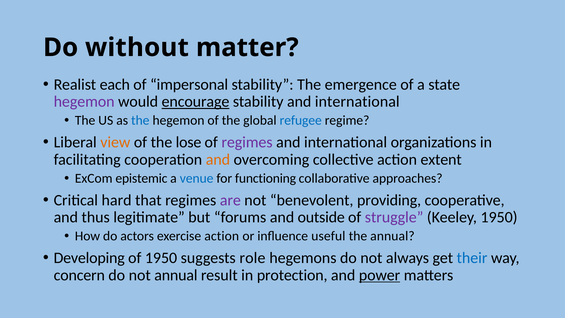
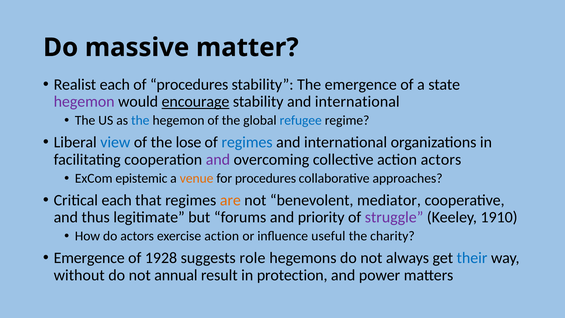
without: without -> massive (137, 47)
of impersonal: impersonal -> procedures (189, 84)
view colour: orange -> blue (115, 142)
regimes colour: purple -> blue (247, 142)
and colour: orange -> purple (218, 159)
action extent: extent -> actors (441, 159)
venue colour: blue -> orange (197, 178)
for functioning: functioning -> procedures (266, 178)
Critical hard: hard -> each (117, 200)
are colour: purple -> orange (230, 200)
providing: providing -> mediator (389, 200)
outside: outside -> priority (321, 217)
Keeley 1950: 1950 -> 1910 (499, 217)
the annual: annual -> charity (392, 236)
Developing: Developing -> Emergence (89, 258)
of 1950: 1950 -> 1928 (161, 258)
concern: concern -> without (79, 275)
power underline: present -> none (380, 275)
